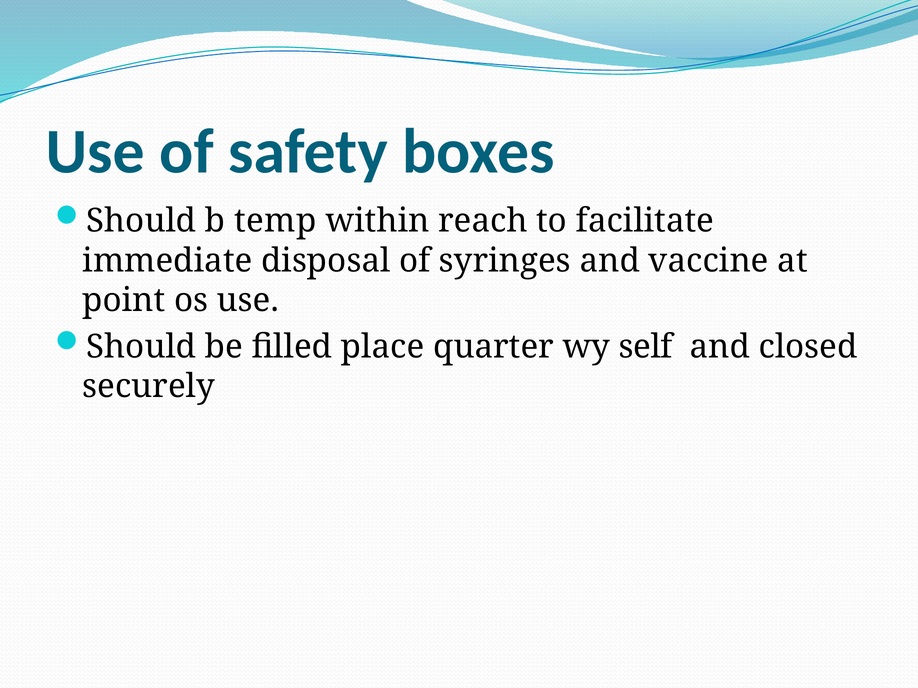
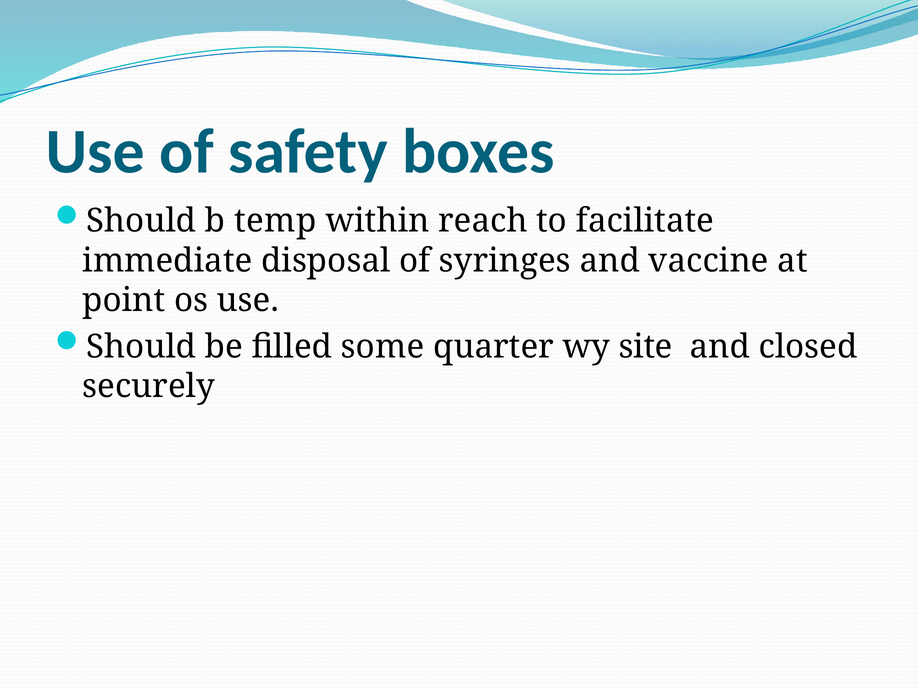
place: place -> some (383, 347)
self: self -> site (646, 347)
